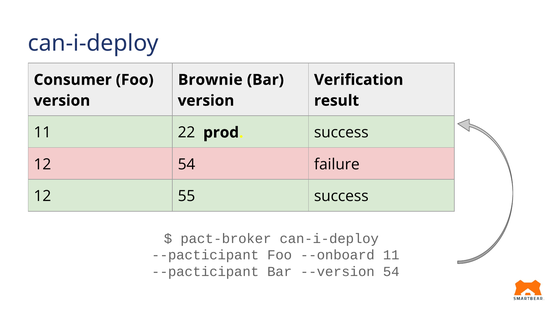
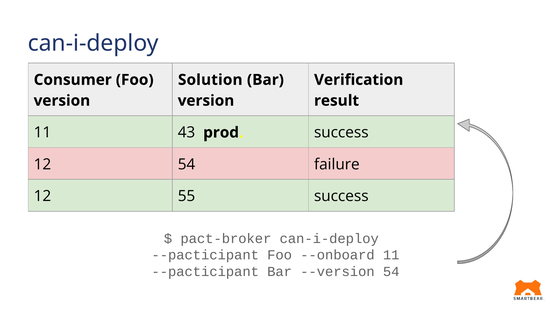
Brownie: Brownie -> Solution (210, 80)
22: 22 -> 43 (186, 132)
